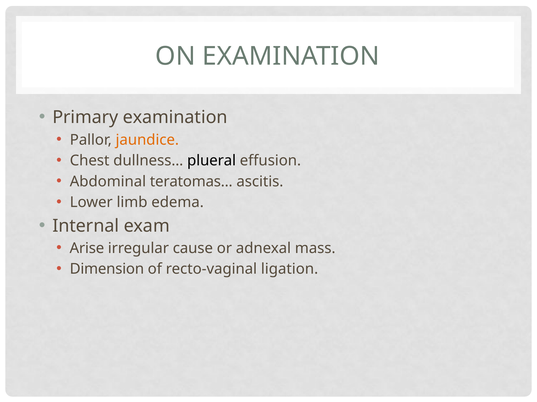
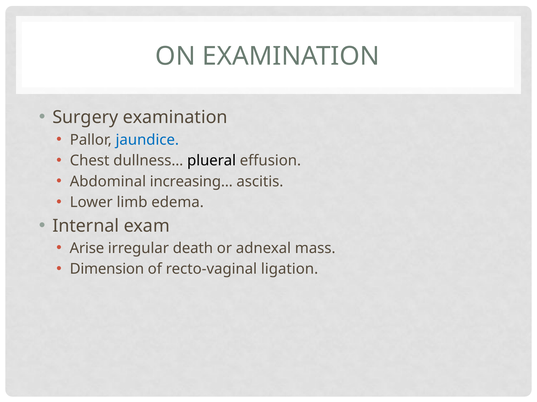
Primary: Primary -> Surgery (85, 118)
jaundice colour: orange -> blue (147, 140)
teratomas…: teratomas… -> increasing… (191, 182)
cause: cause -> death (193, 249)
